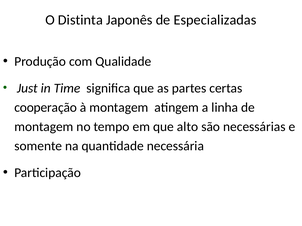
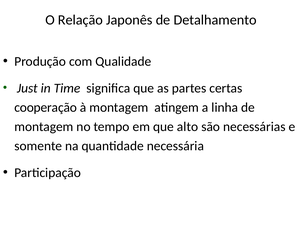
Distinta: Distinta -> Relação (80, 20)
Especializadas: Especializadas -> Detalhamento (215, 20)
